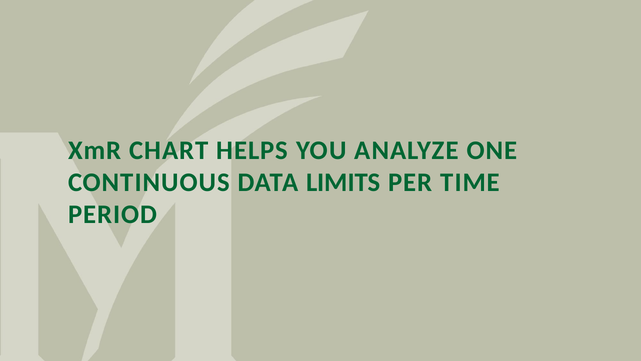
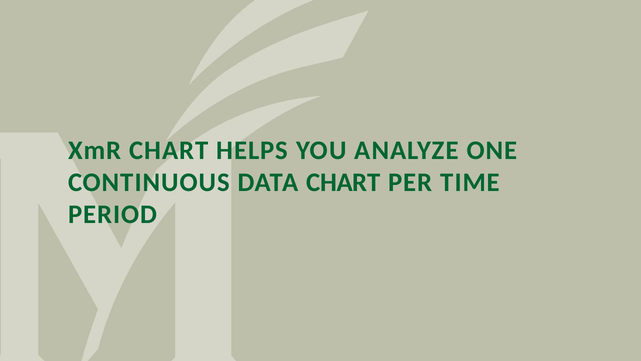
DATA LIMITS: LIMITS -> CHART (343, 182)
